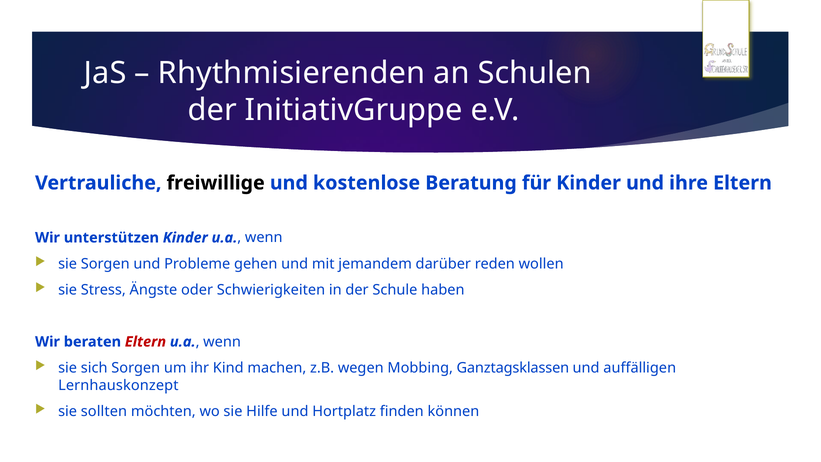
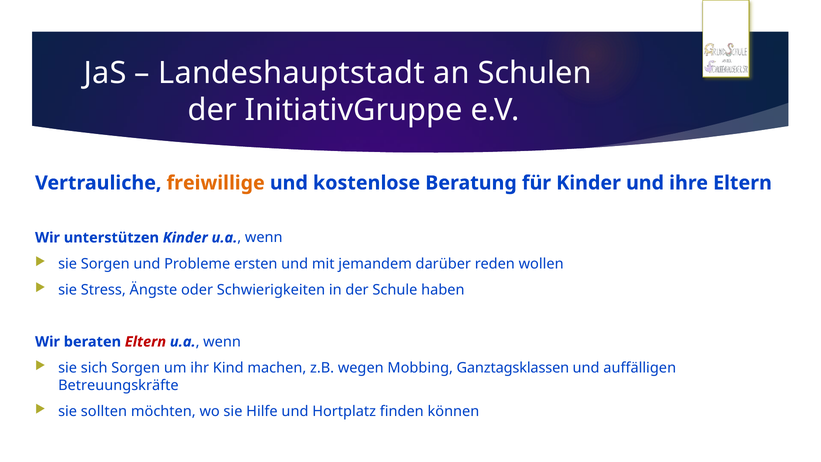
Rhythmisierenden: Rhythmisierenden -> Landeshauptstadt (291, 73)
freiwillige colour: black -> orange (216, 183)
gehen: gehen -> ersten (256, 264)
Lernhauskonzept: Lernhauskonzept -> Betreuungskräfte (118, 385)
